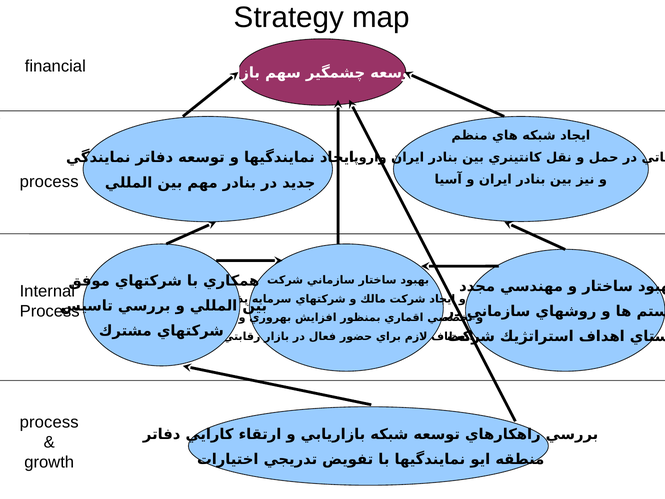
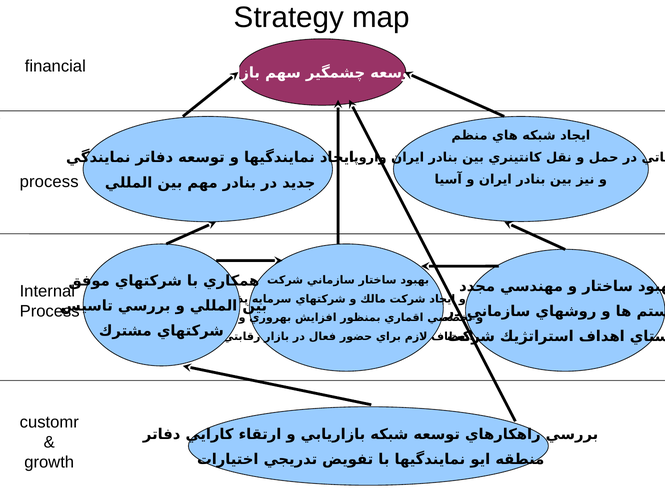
process: process -> customr (49, 422)
